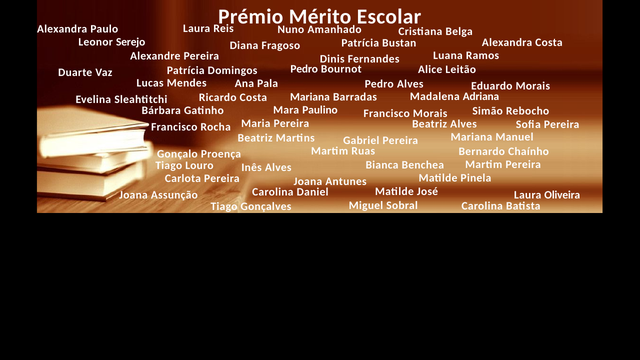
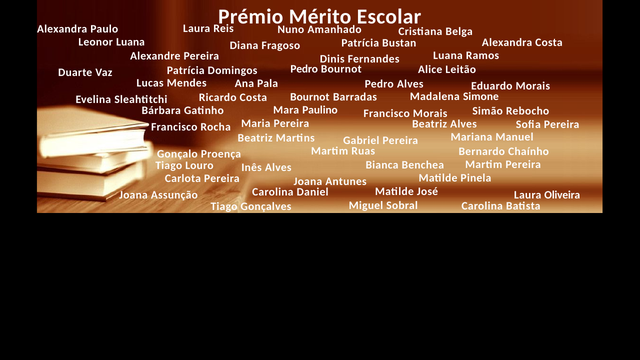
Leonor Serejo: Serejo -> Luana (131, 42)
Adriana: Adriana -> Simone (481, 96)
Mariana: Mariana -> Bournot (310, 97)
